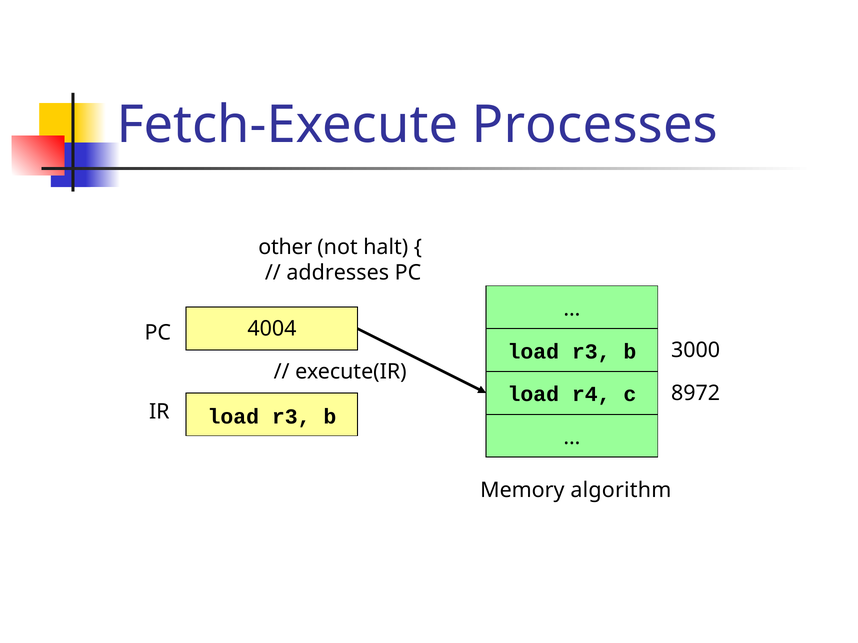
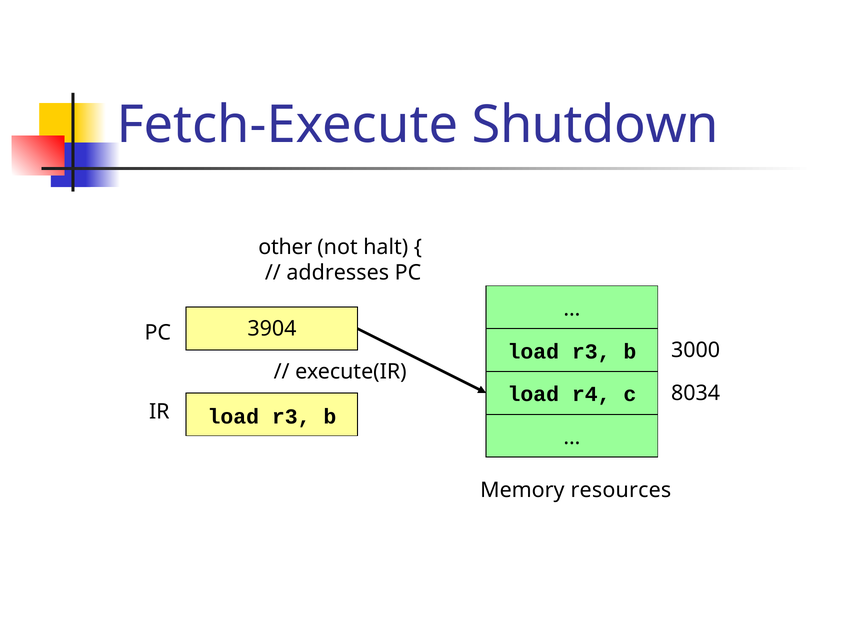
Processes: Processes -> Shutdown (595, 125)
4004: 4004 -> 3904 (272, 329)
8972: 8972 -> 8034 (696, 393)
algorithm: algorithm -> resources (621, 490)
